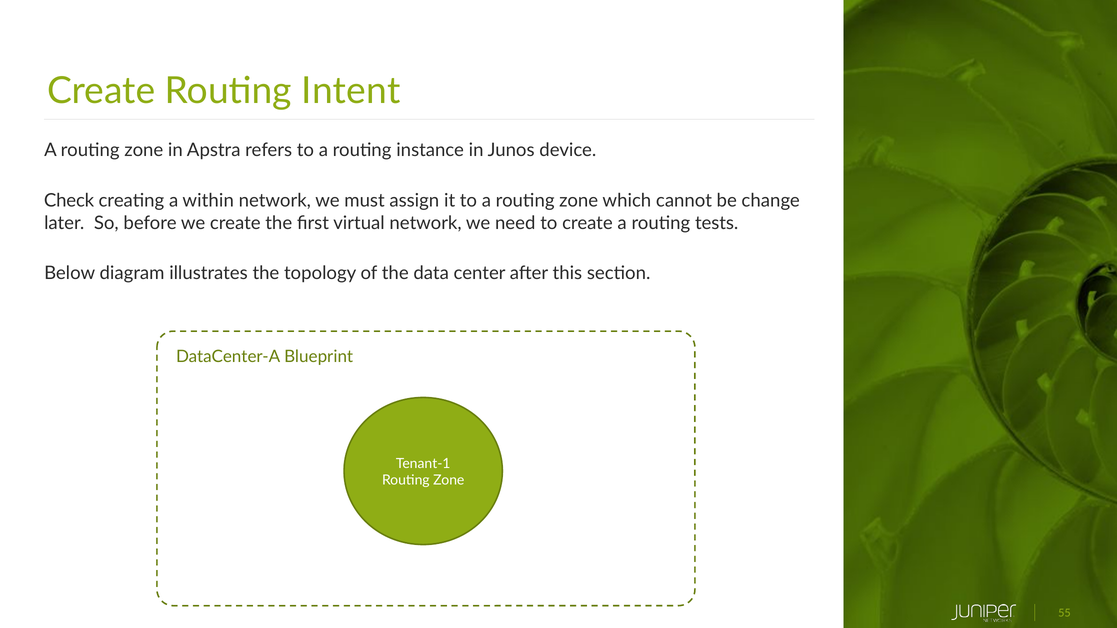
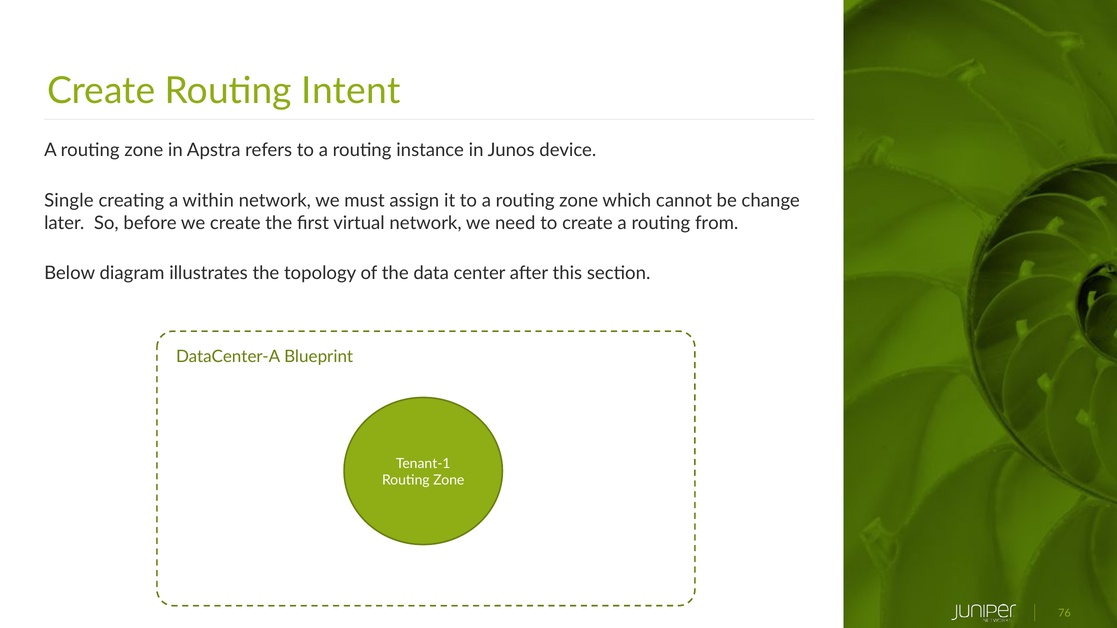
Check: Check -> Single (69, 201)
tests: tests -> from (717, 223)
55: 55 -> 76 (1064, 613)
